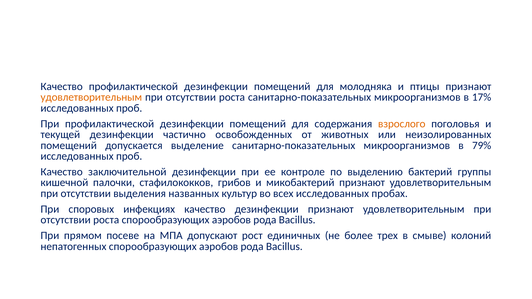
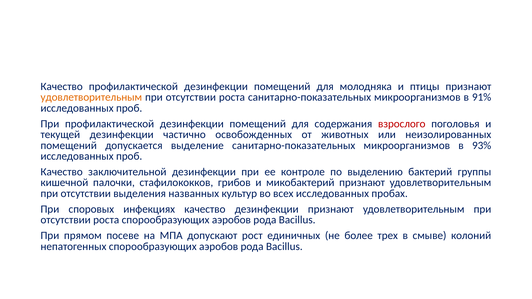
17%: 17% -> 91% (482, 97)
взрослого colour: orange -> red (402, 124)
79%: 79% -> 93% (482, 145)
